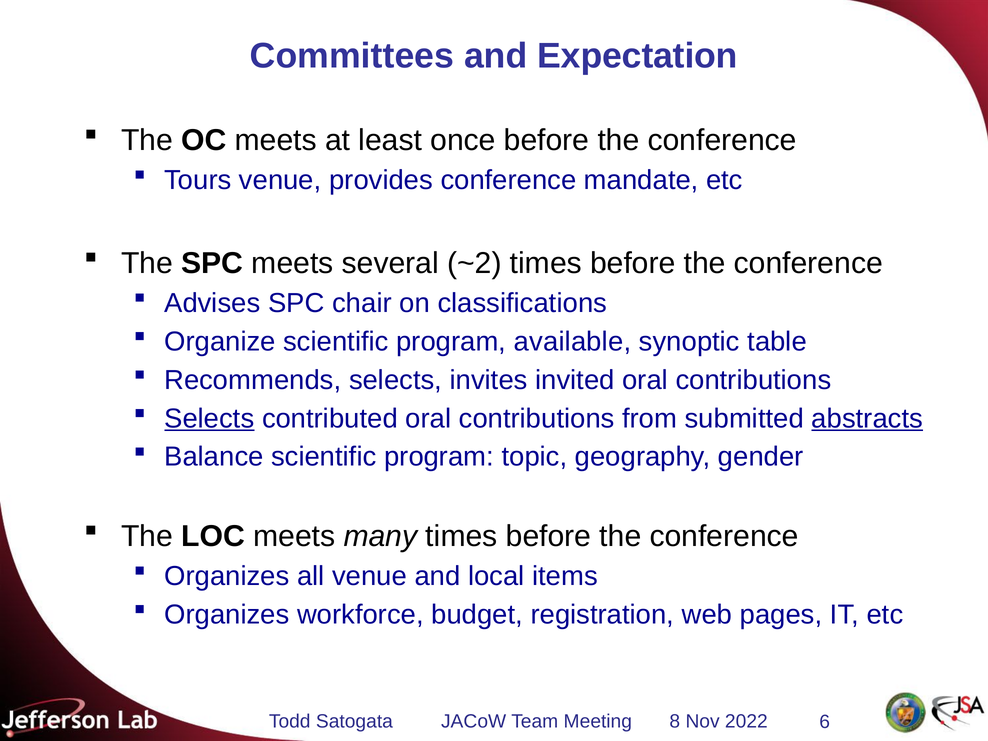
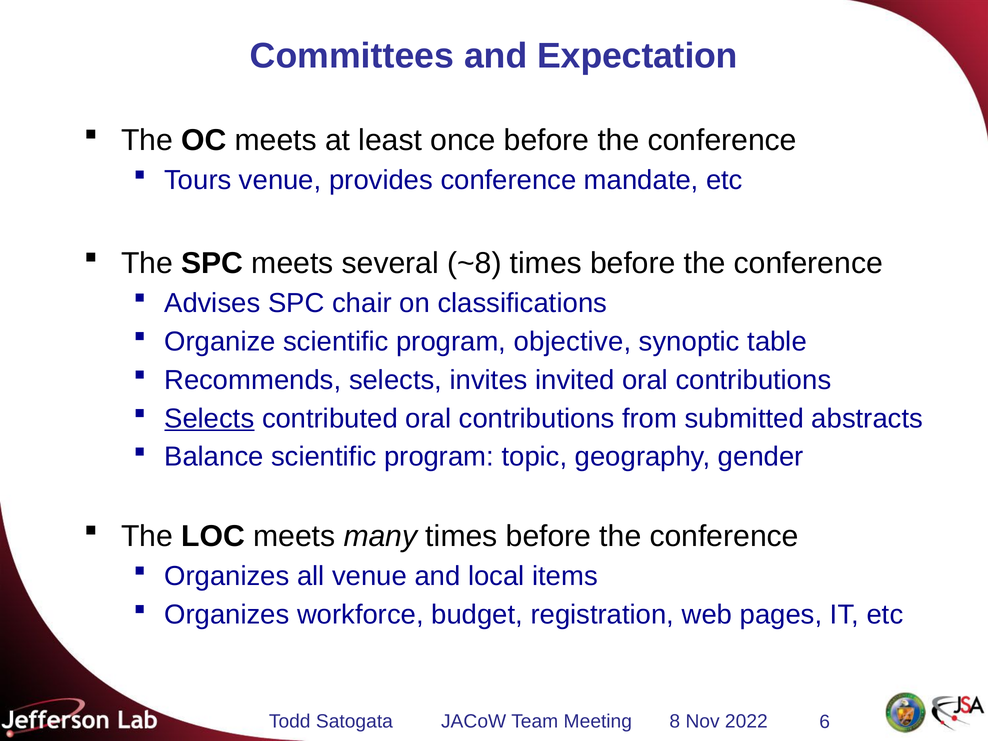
~2: ~2 -> ~8 (474, 263)
available: available -> objective (572, 342)
abstracts underline: present -> none (867, 418)
